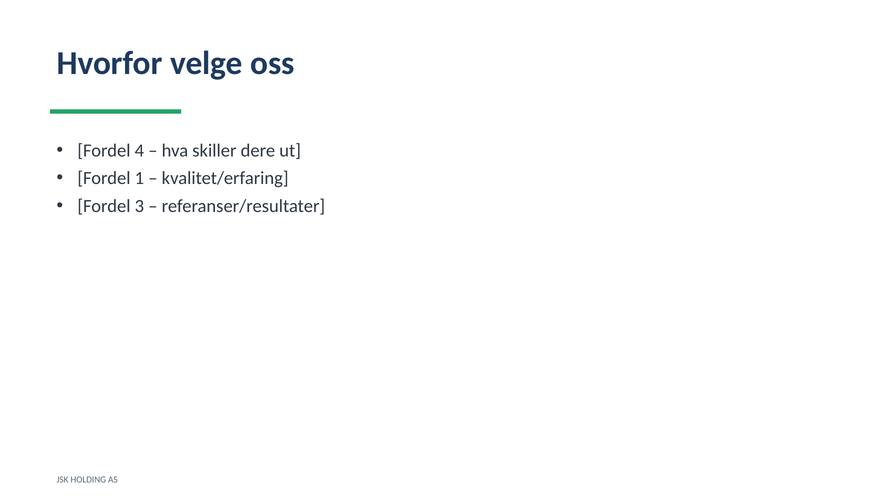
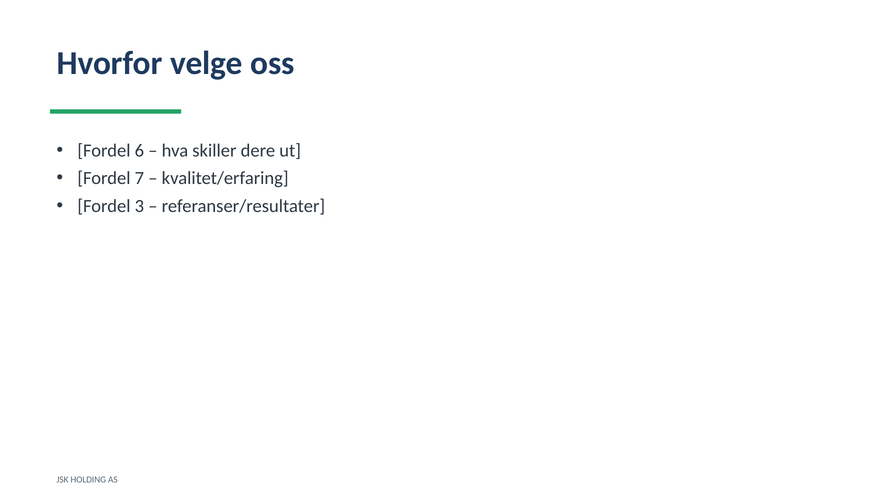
4: 4 -> 6 (139, 151)
1: 1 -> 7 (139, 178)
